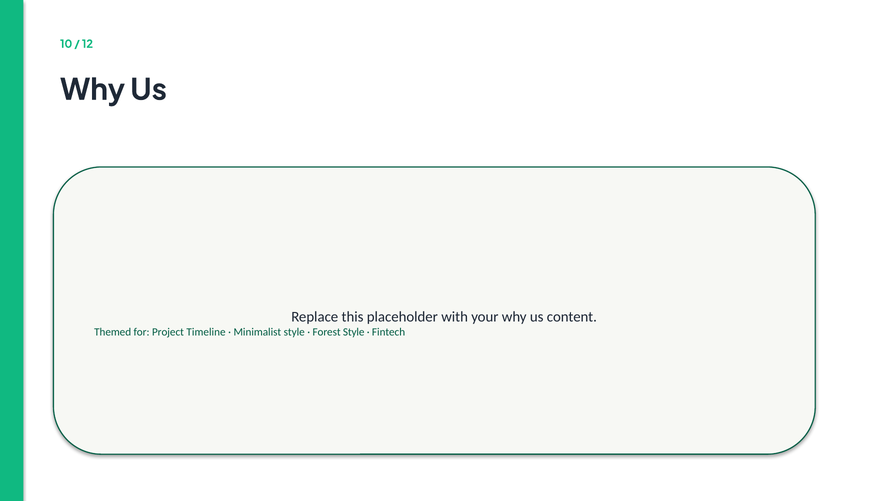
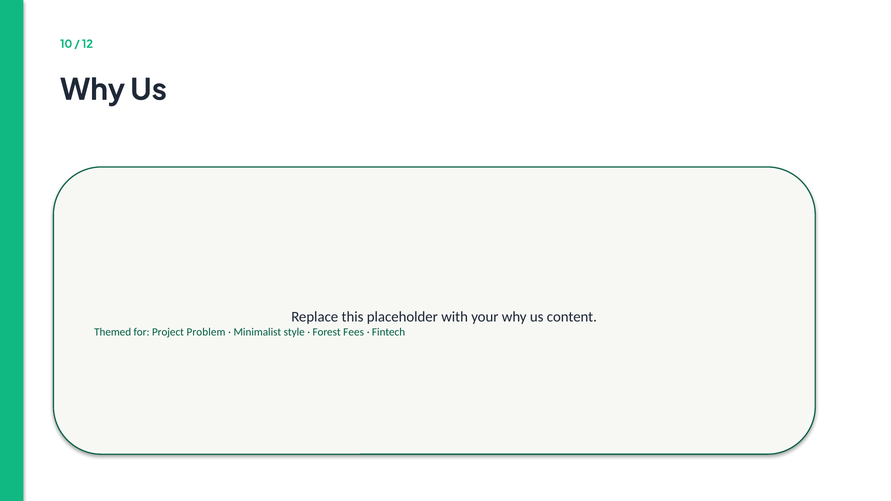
Timeline: Timeline -> Problem (206, 332)
Forest Style: Style -> Fees (354, 332)
